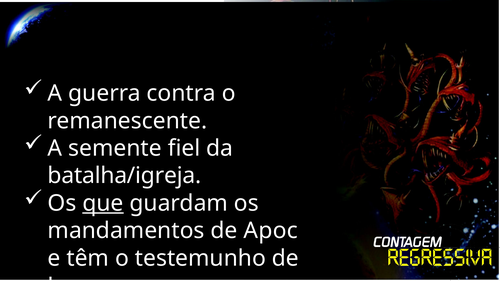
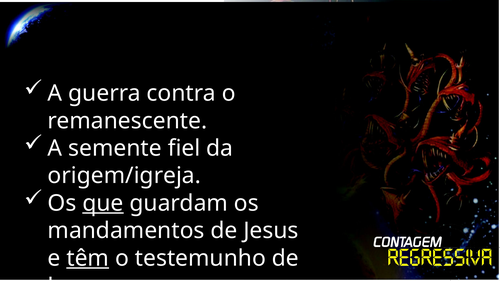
batalha/igreja: batalha/igreja -> origem/igreja (124, 176)
mandamentos de Apoc: Apoc -> Jesus (271, 231)
têm underline: none -> present (88, 258)
